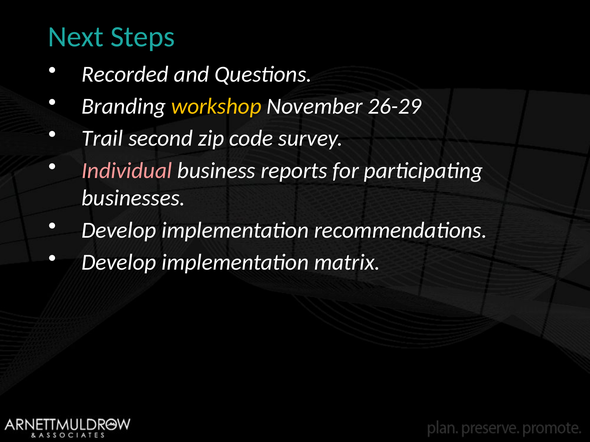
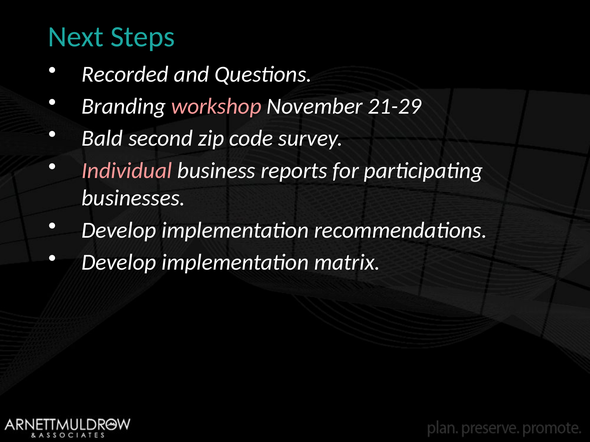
workshop colour: yellow -> pink (216, 106)
26-29: 26-29 -> 21-29 (395, 106)
Trail: Trail -> Bald (102, 139)
